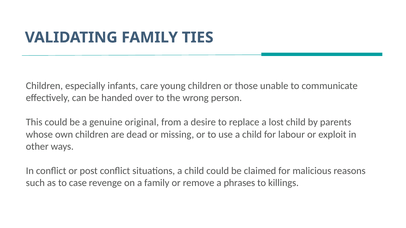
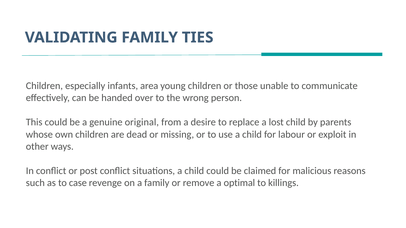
care: care -> area (149, 86)
phrases: phrases -> optimal (239, 183)
